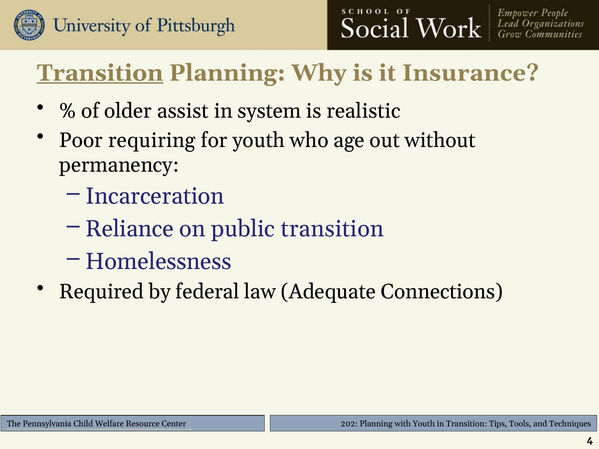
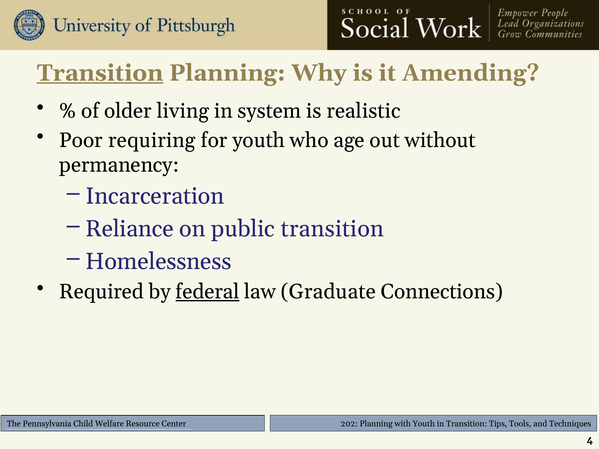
Insurance: Insurance -> Amending (471, 73)
assist: assist -> living (183, 111)
federal underline: none -> present (208, 292)
Adequate: Adequate -> Graduate (328, 292)
